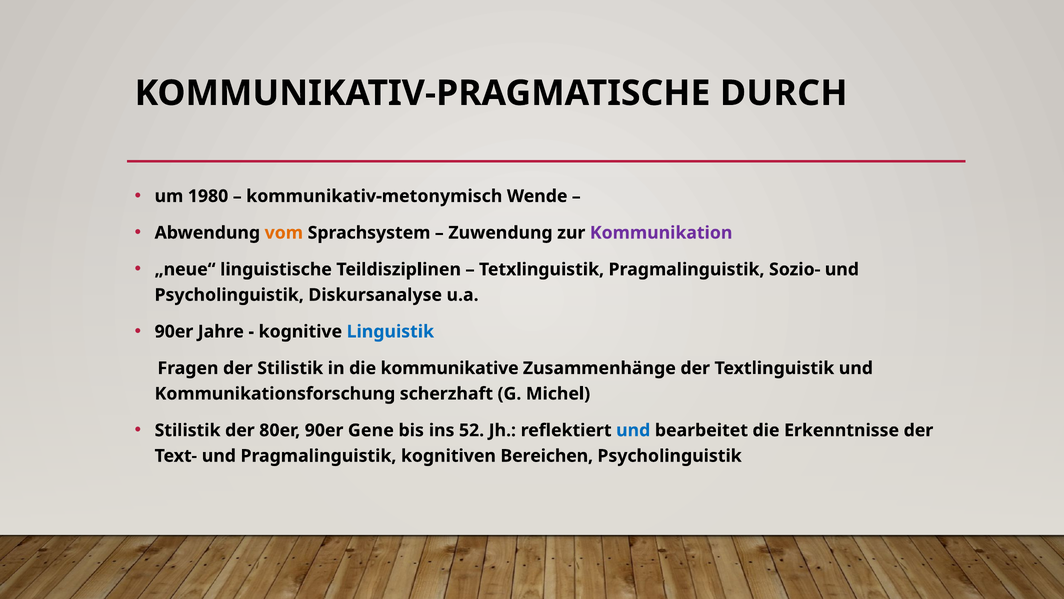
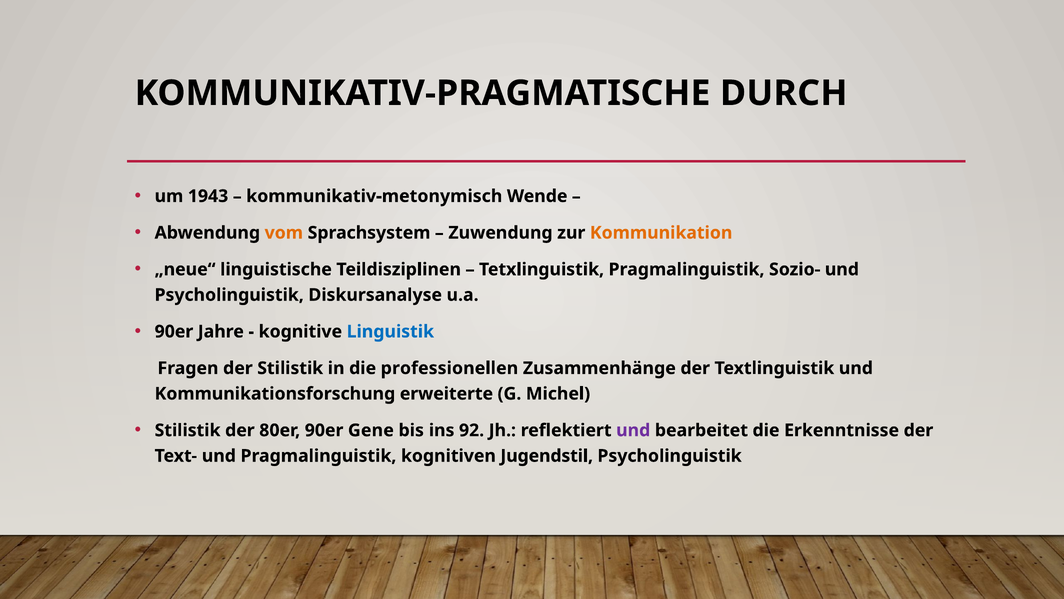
1980: 1980 -> 1943 (208, 196)
Kommunikation colour: purple -> orange (661, 233)
kommunikative: kommunikative -> professionellen (449, 368)
scherzhaft: scherzhaft -> erweiterte (446, 393)
52: 52 -> 92 (472, 430)
und colour: blue -> purple (633, 430)
Bereichen: Bereichen -> Jugendstil (547, 456)
